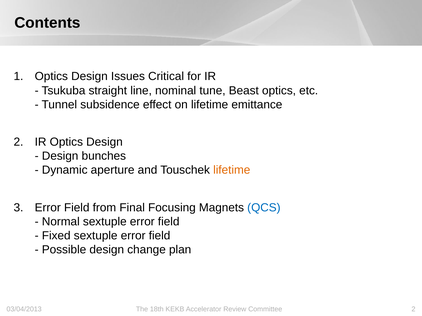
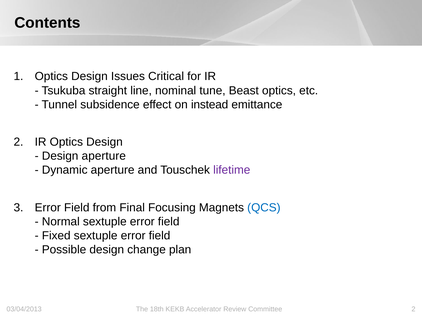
on lifetime: lifetime -> instead (210, 105)
Design bunches: bunches -> aperture (104, 156)
lifetime colour: orange -> purple (232, 170)
